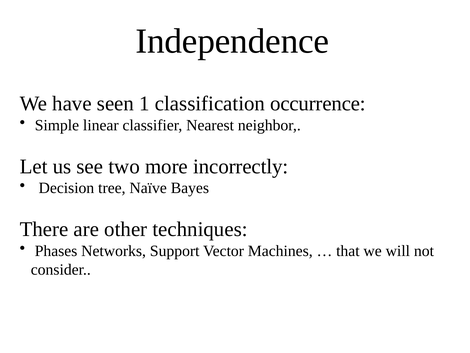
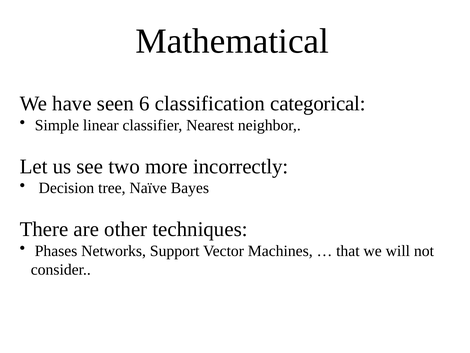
Independence: Independence -> Mathematical (232, 41)
1: 1 -> 6 (144, 104)
occurrence: occurrence -> categorical (318, 104)
